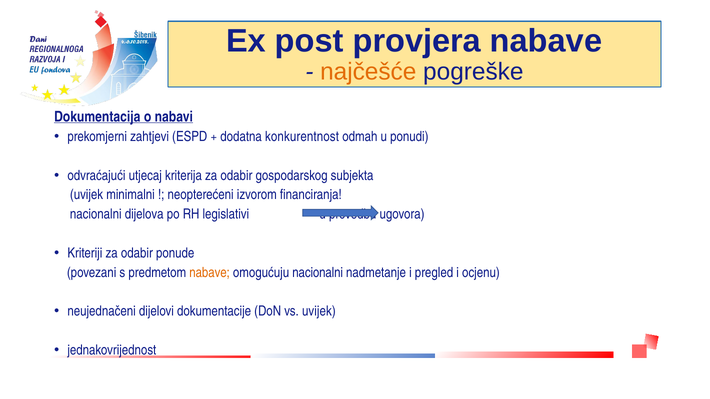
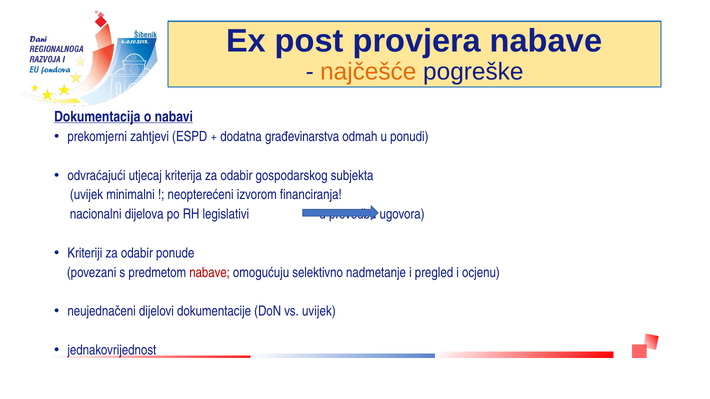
konkurentnost: konkurentnost -> građevinarstva (302, 137)
nabave colour: orange -> red (210, 273)
omogućuju nacionalni: nacionalni -> selektivno (318, 273)
